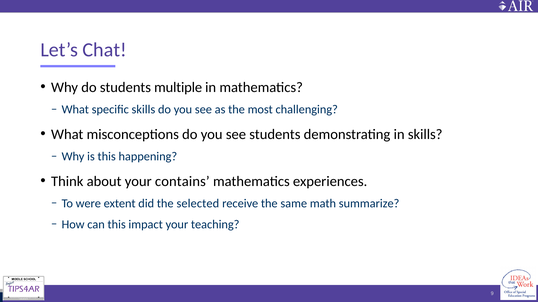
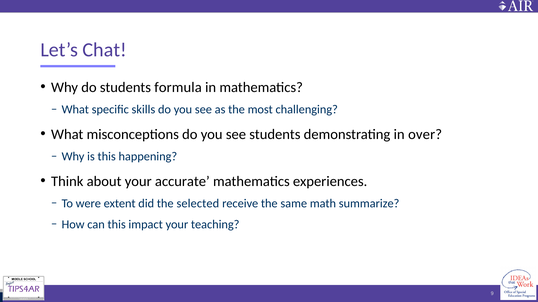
multiple: multiple -> formula (178, 87)
in skills: skills -> over (425, 135)
contains: contains -> accurate (182, 182)
